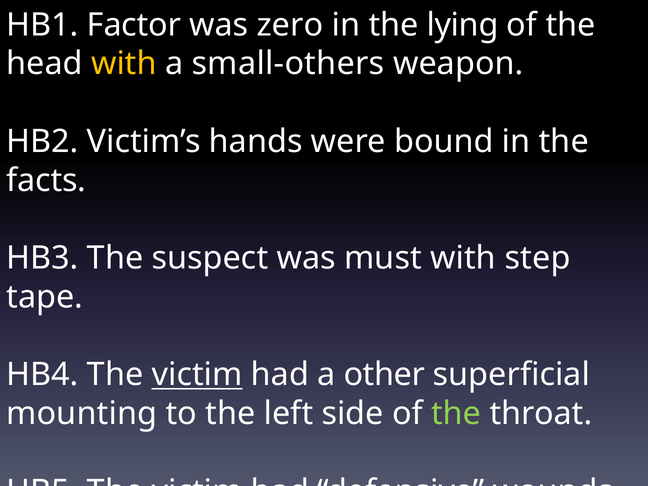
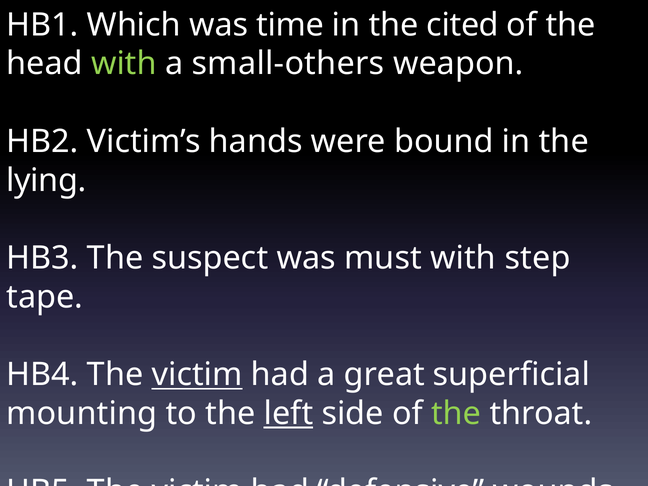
Factor: Factor -> Which (134, 25)
zero: zero -> time (290, 25)
lying: lying -> cited (463, 25)
with colour: yellow -> light green (124, 64)
facts: facts -> lying (46, 180)
other: other -> great (384, 375)
left underline: none -> present (288, 414)
